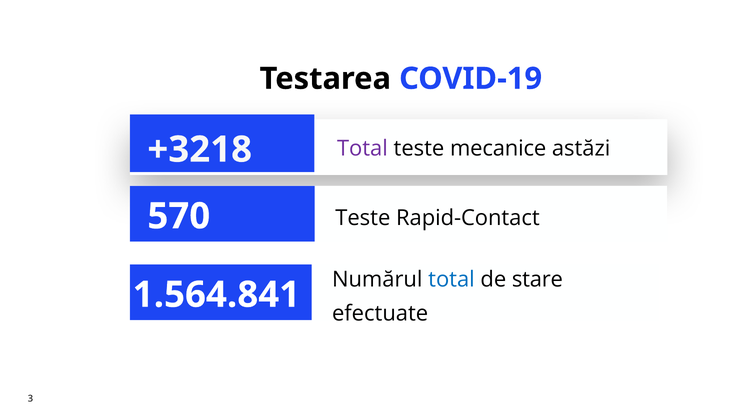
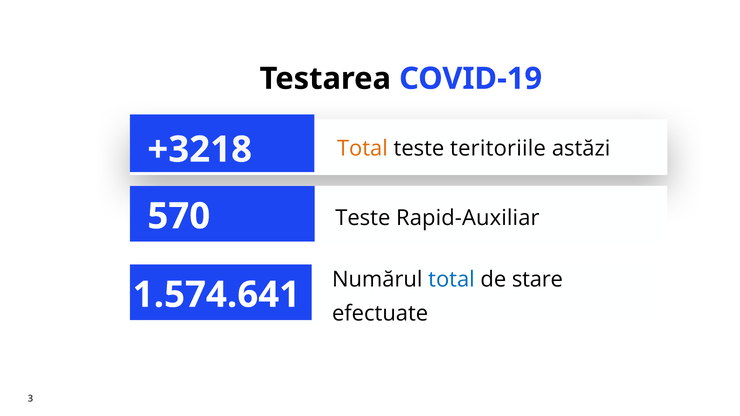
Total colour: purple -> orange (362, 149)
mecanice: mecanice -> teritoriile (498, 149)
Rapid-Contact: Rapid-Contact -> Rapid-Auxiliar (468, 218)
1.564.841: 1.564.841 -> 1.574.641 (216, 295)
